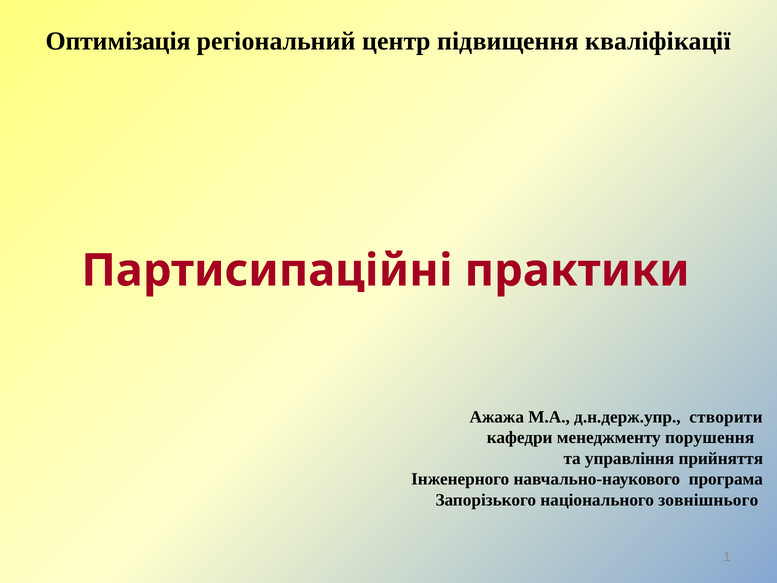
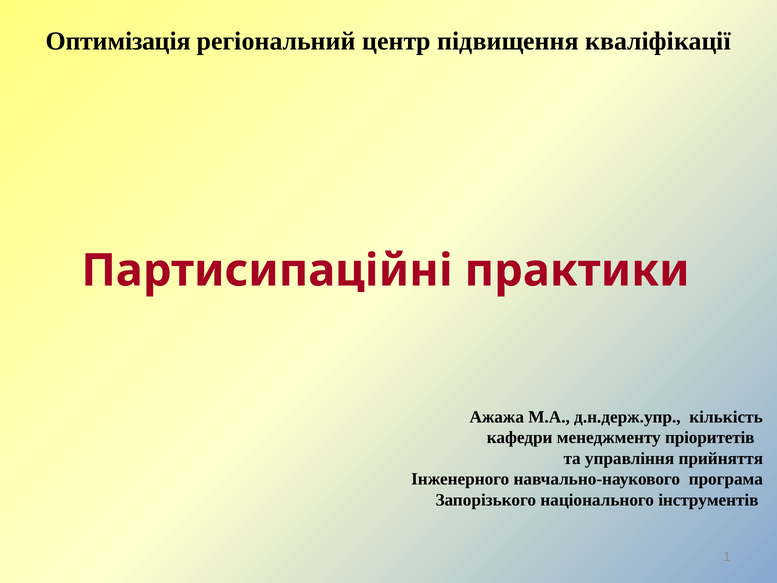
створити: створити -> кількість (726, 417)
порушення: порушення -> пріоритетів (710, 438)
зовнішнього: зовнішнього -> інструментів (708, 500)
